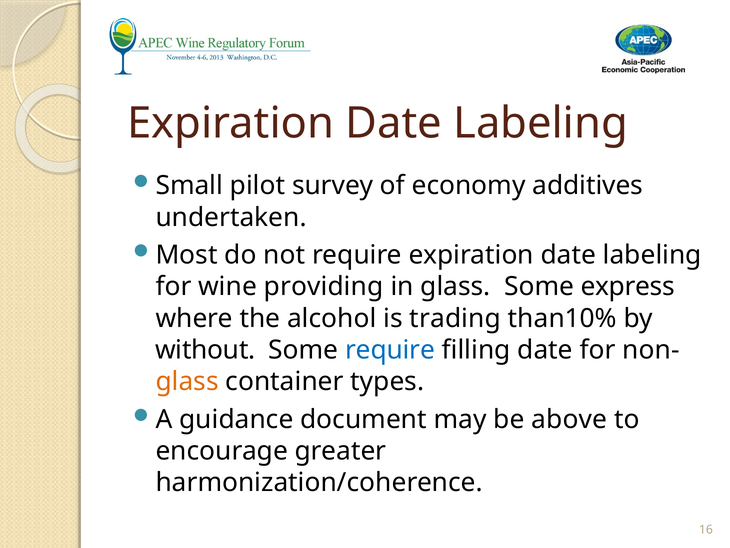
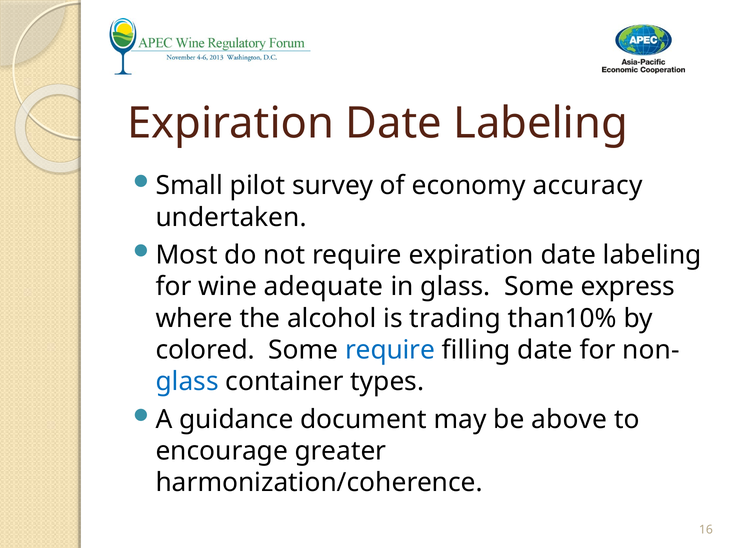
additives: additives -> accuracy (588, 186)
providing: providing -> adequate (324, 286)
without: without -> colored (205, 350)
glass colour: orange -> blue (187, 381)
